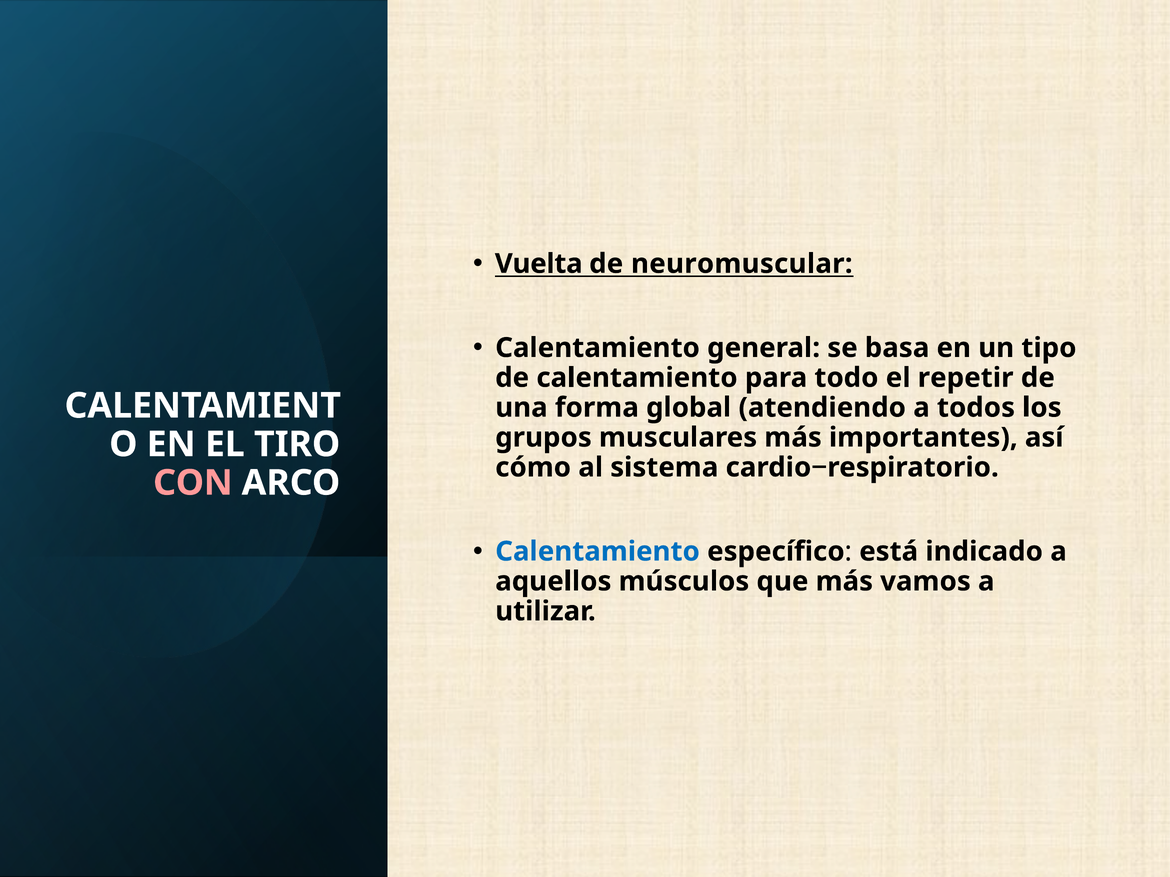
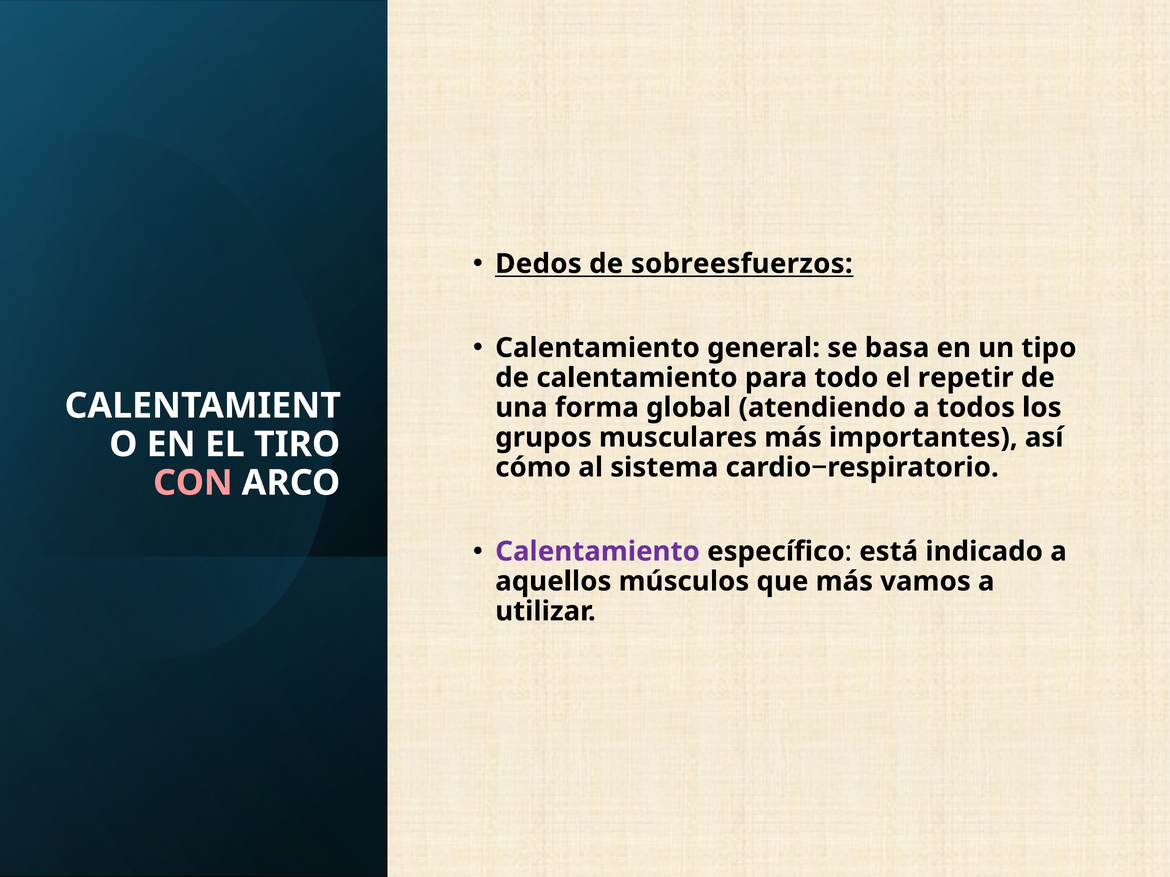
Vuelta: Vuelta -> Dedos (538, 264)
neuromuscular: neuromuscular -> sobreesfuerzos (742, 264)
Calentamiento colour: blue -> purple (598, 552)
